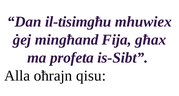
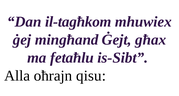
il-tisimgħu: il-tisimgħu -> il-tagħkom (78, 22)
Fija: Fija -> Ġejt (117, 40)
profeta: profeta -> fetaħlu (72, 58)
